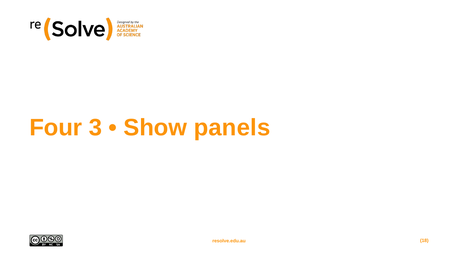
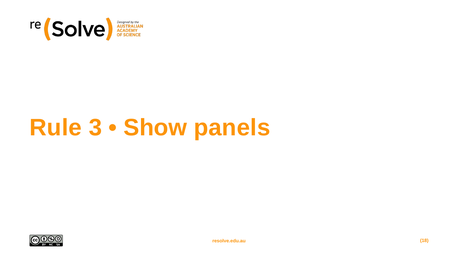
Four: Four -> Rule (56, 128)
